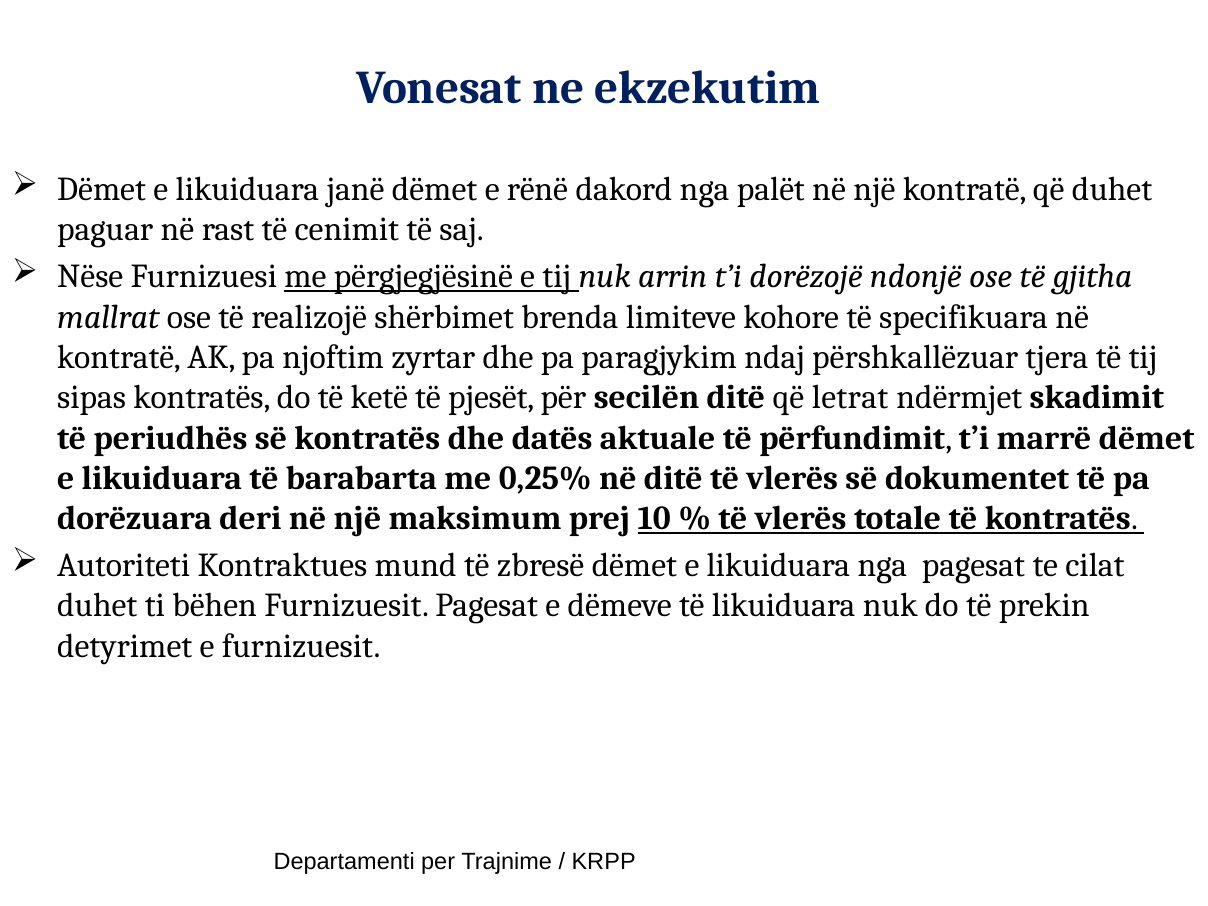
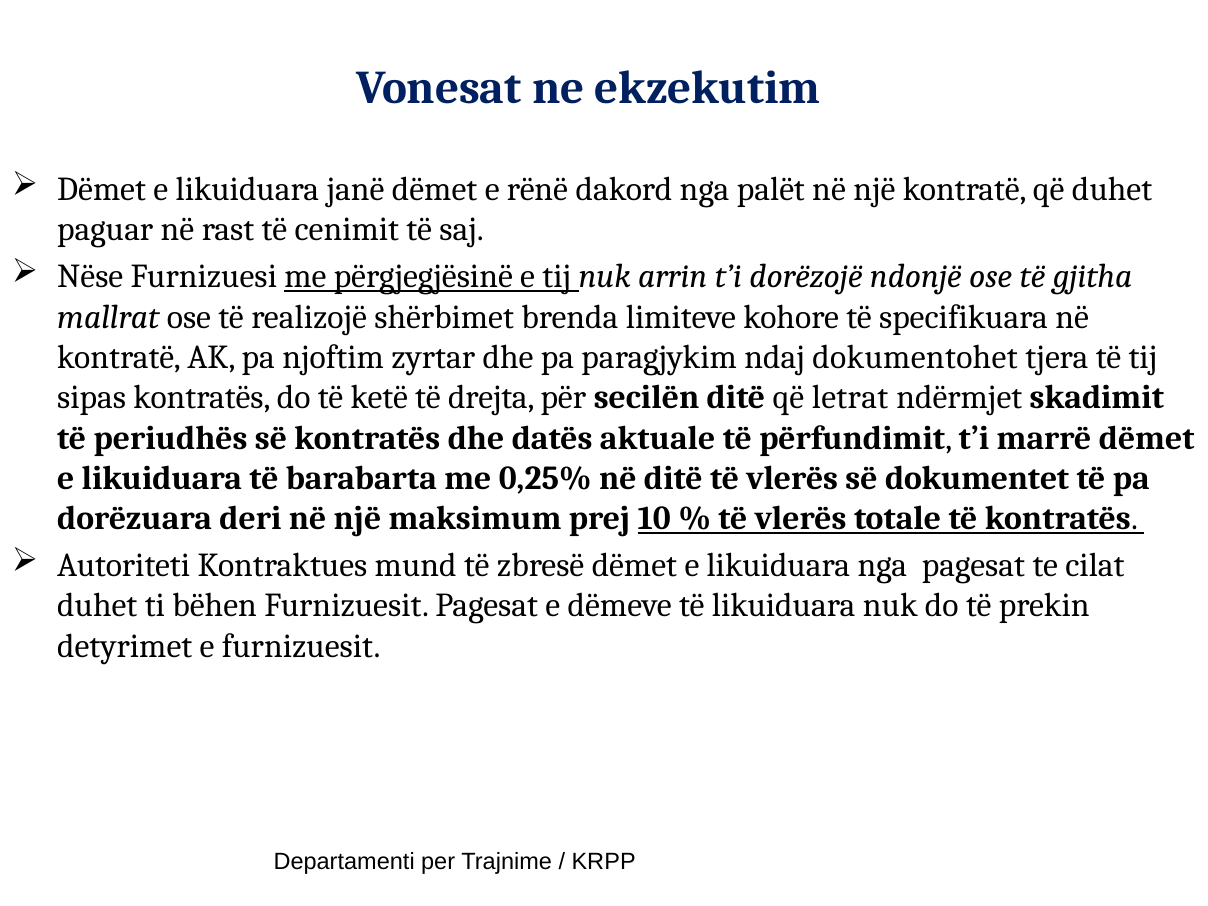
përshkallëzuar: përshkallëzuar -> dokumentohet (915, 357)
pjesët: pjesët -> drejta (491, 398)
